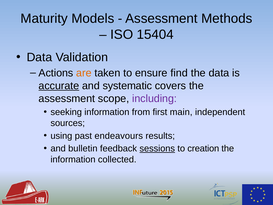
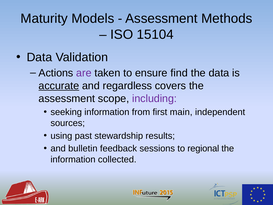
15404: 15404 -> 15104 (155, 34)
are colour: orange -> purple (84, 73)
systematic: systematic -> regardless (127, 86)
endeavours: endeavours -> stewardship (119, 136)
sessions underline: present -> none (157, 148)
creation: creation -> regional (203, 148)
